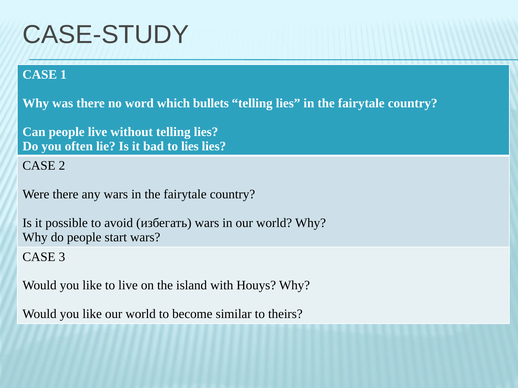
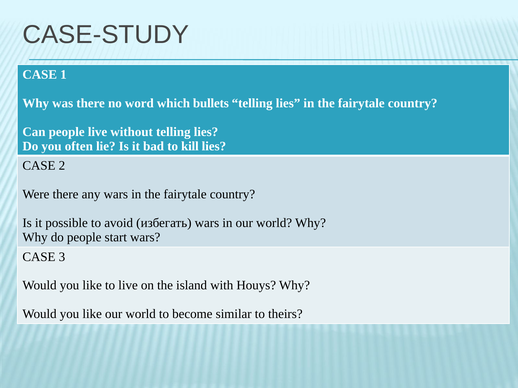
to lies: lies -> kill (190, 146)
